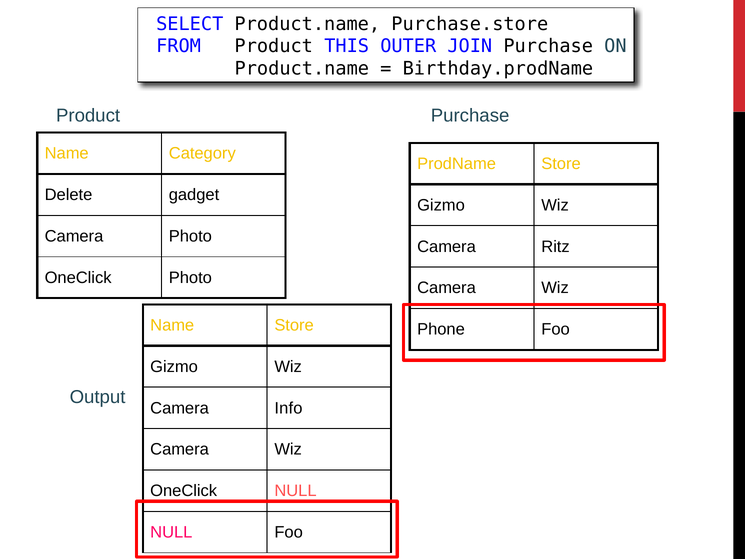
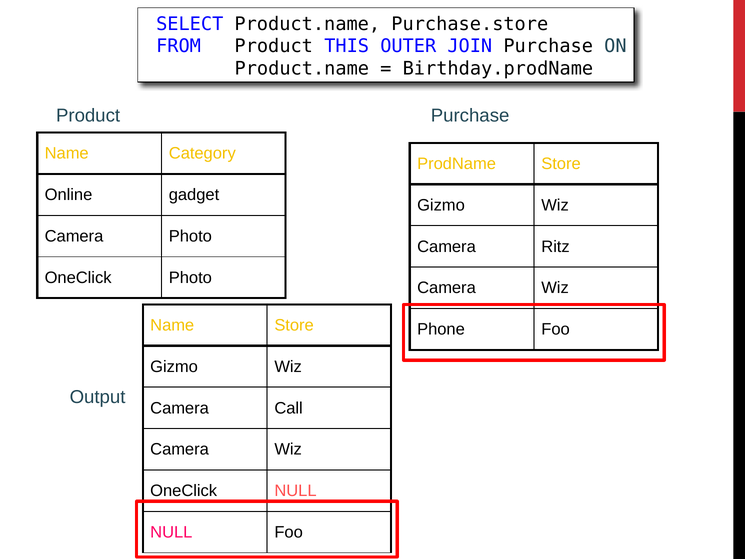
Delete: Delete -> Online (69, 195)
Info: Info -> Call (289, 408)
